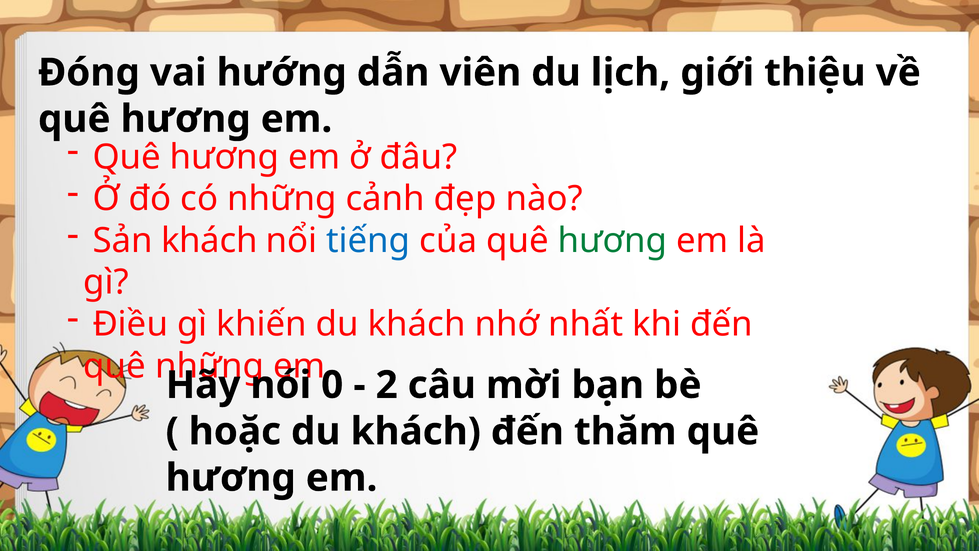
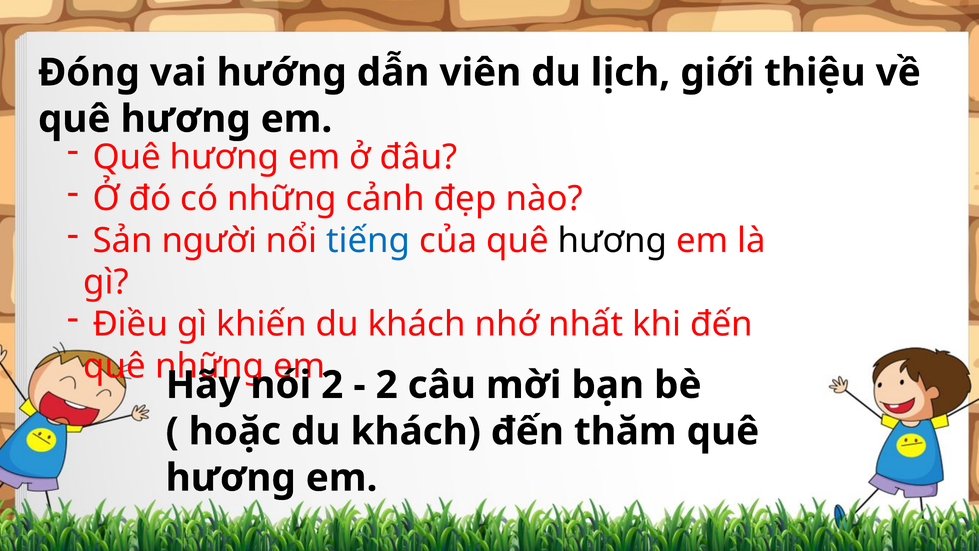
Sản khách: khách -> người (209, 241)
hương colour: green -> black (612, 241)
nói 0: 0 -> 2 (332, 385)
